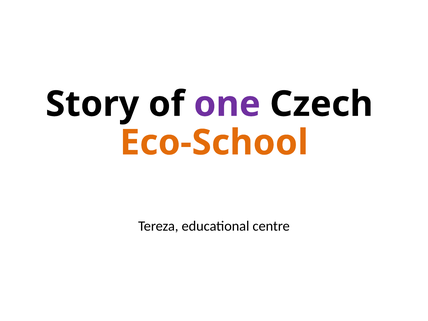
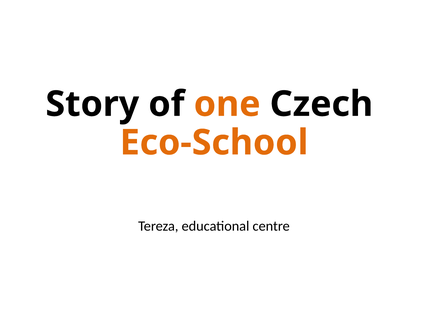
one colour: purple -> orange (227, 104)
